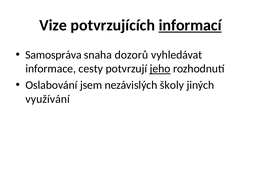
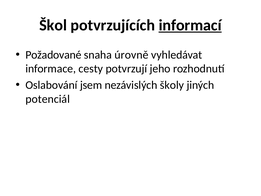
Vize: Vize -> Škol (53, 25)
Samospráva: Samospráva -> Požadované (53, 55)
dozorů: dozorů -> úrovně (131, 55)
jeho underline: present -> none (160, 69)
využívání: využívání -> potenciál (48, 99)
